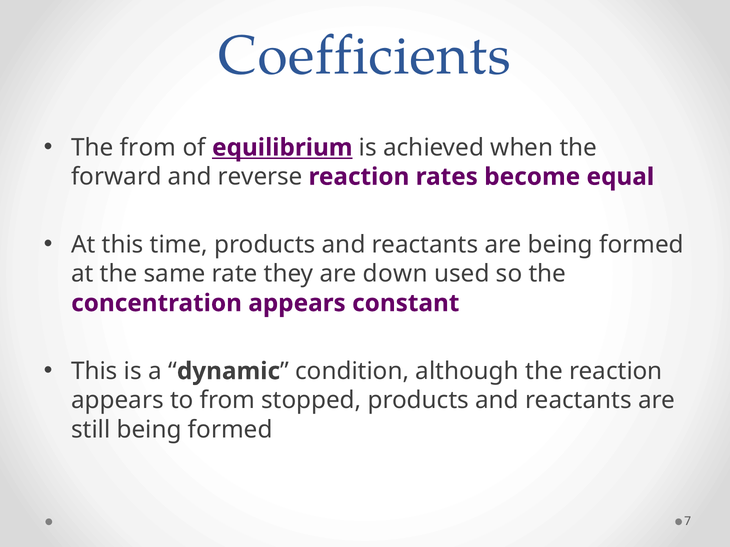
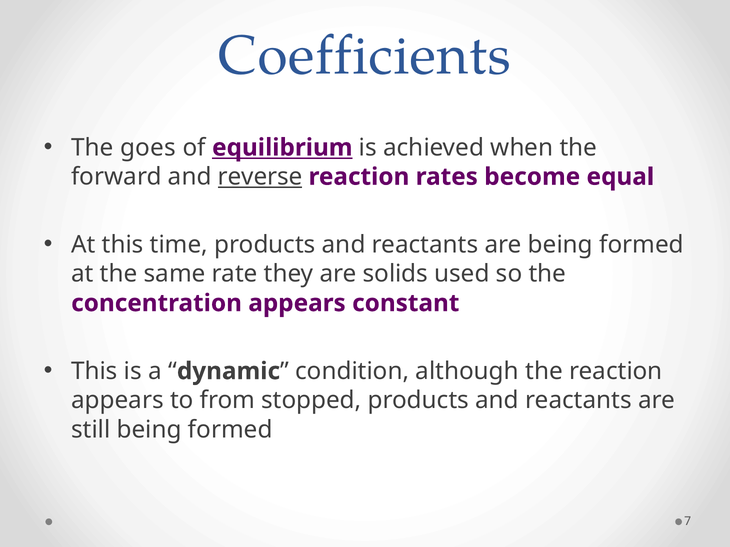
The from: from -> goes (148, 148)
reverse underline: none -> present (260, 177)
down: down -> solids (395, 274)
